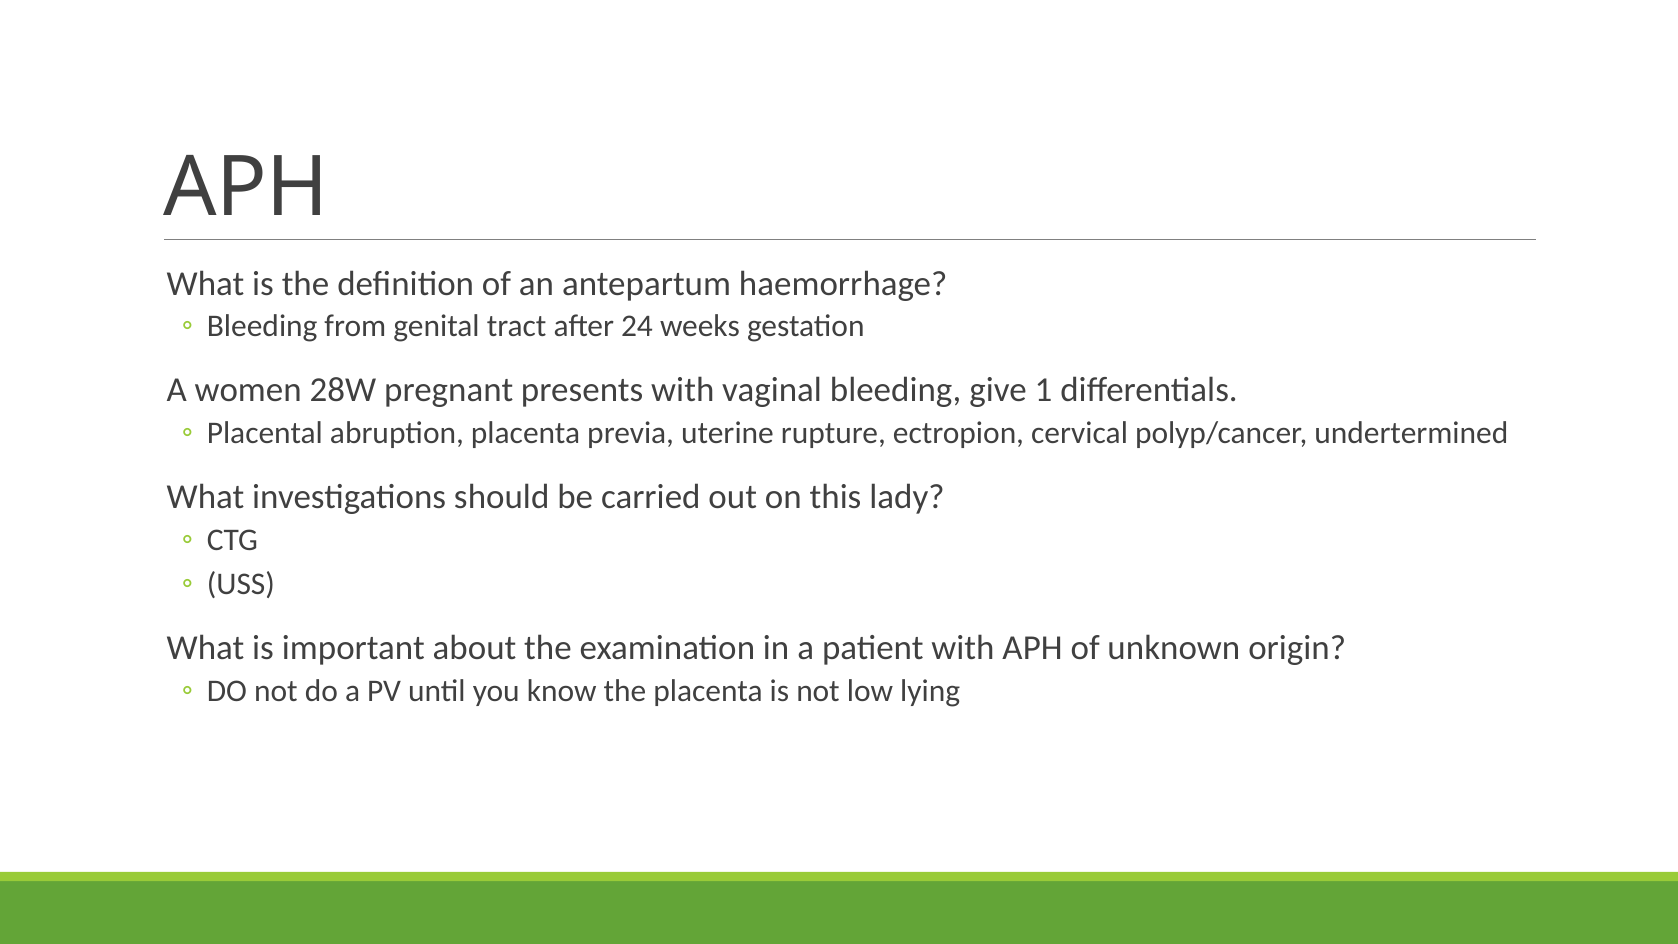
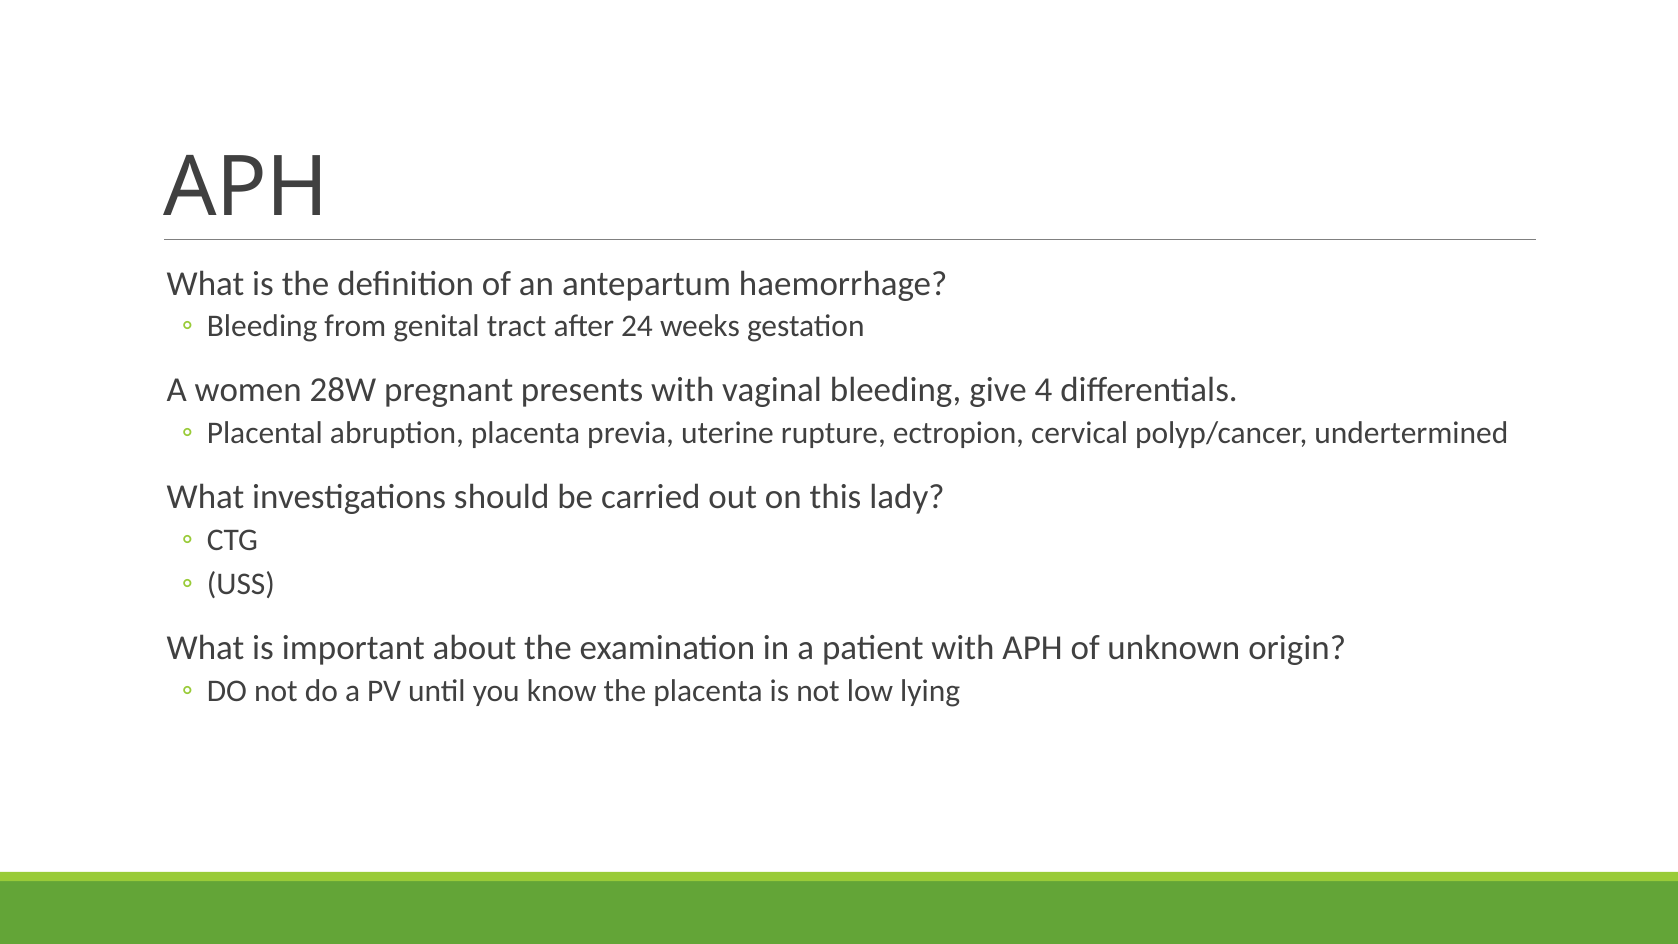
1: 1 -> 4 (1043, 390)
